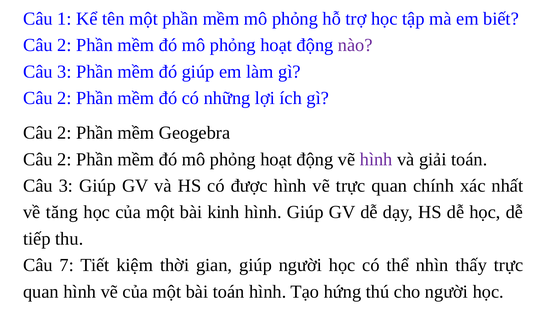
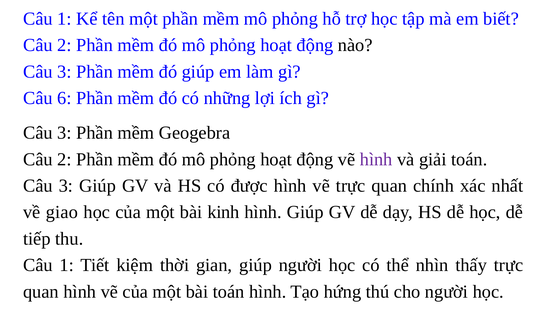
nào colour: purple -> black (355, 45)
2: 2 -> 6 (64, 98)
2: 2 -> 3 (64, 133)
tăng: tăng -> giao (62, 212)
7: 7 -> 1 (67, 265)
